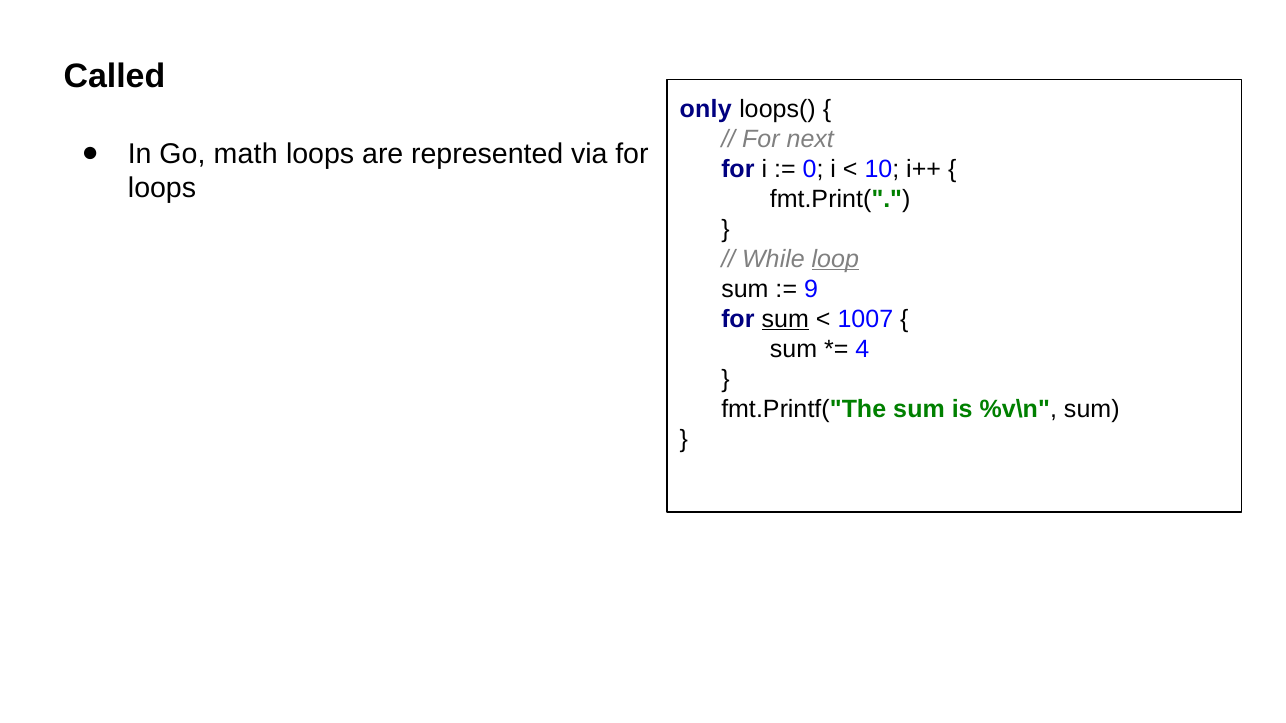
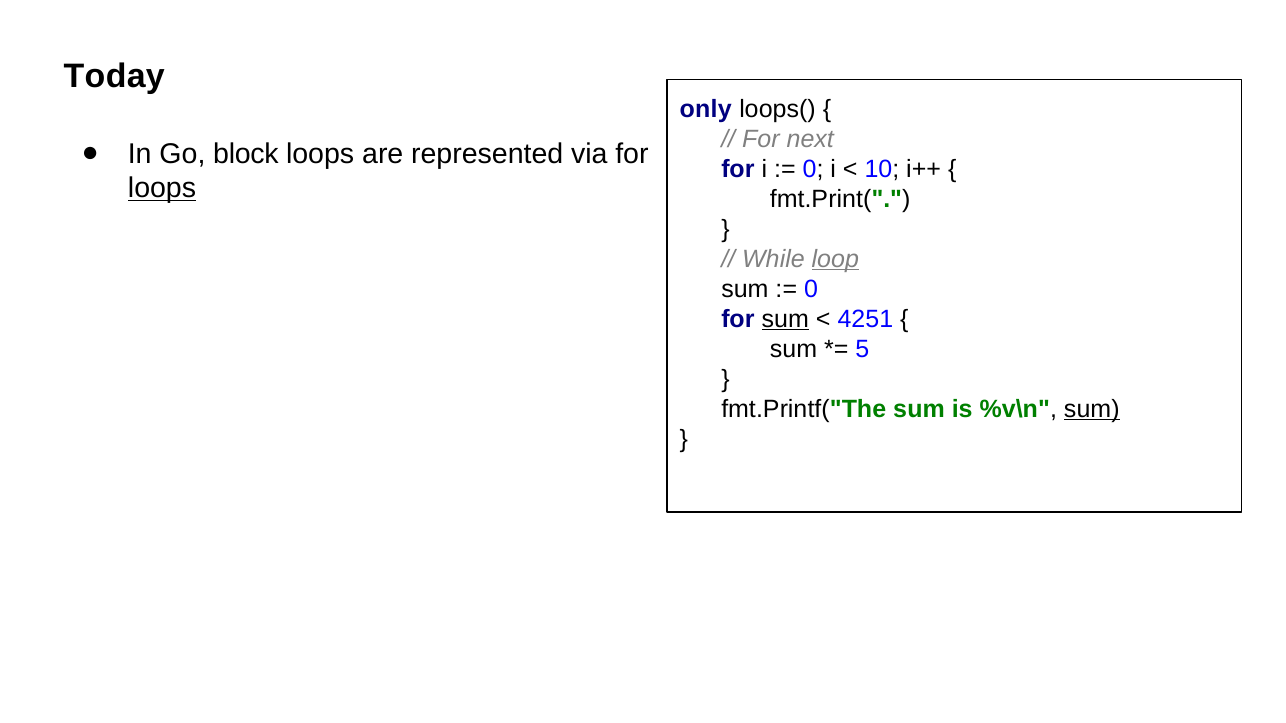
Called: Called -> Today (114, 76)
math: math -> block (246, 154)
loops underline: none -> present (162, 188)
9: 9 -> 0 (811, 289)
1007: 1007 -> 4251 (865, 319)
4: 4 -> 5 (862, 349)
sum underline: none -> present (1092, 409)
